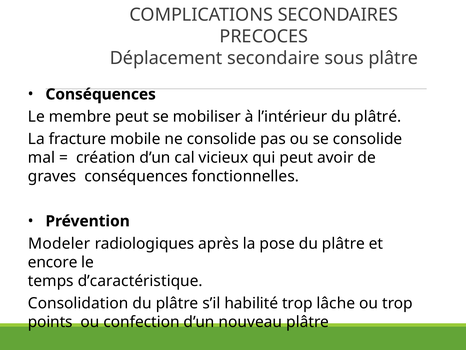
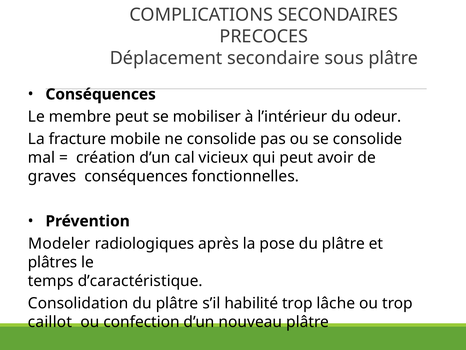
plâtré: plâtré -> odeur (378, 117)
encore: encore -> plâtres (53, 262)
points: points -> caillot (50, 322)
